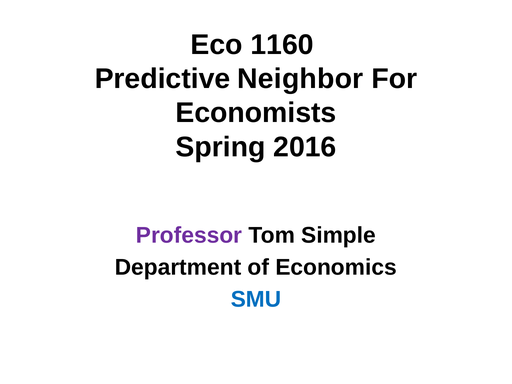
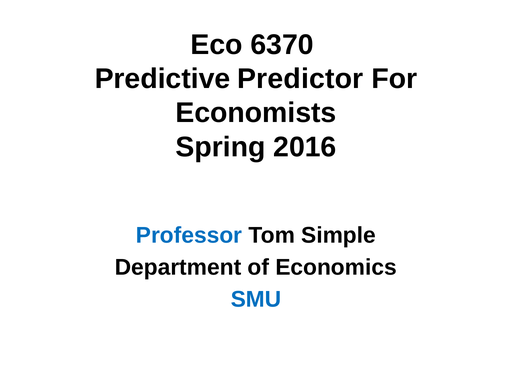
1160: 1160 -> 6370 (282, 45)
Neighbor: Neighbor -> Predictor (300, 79)
Professor colour: purple -> blue (189, 235)
